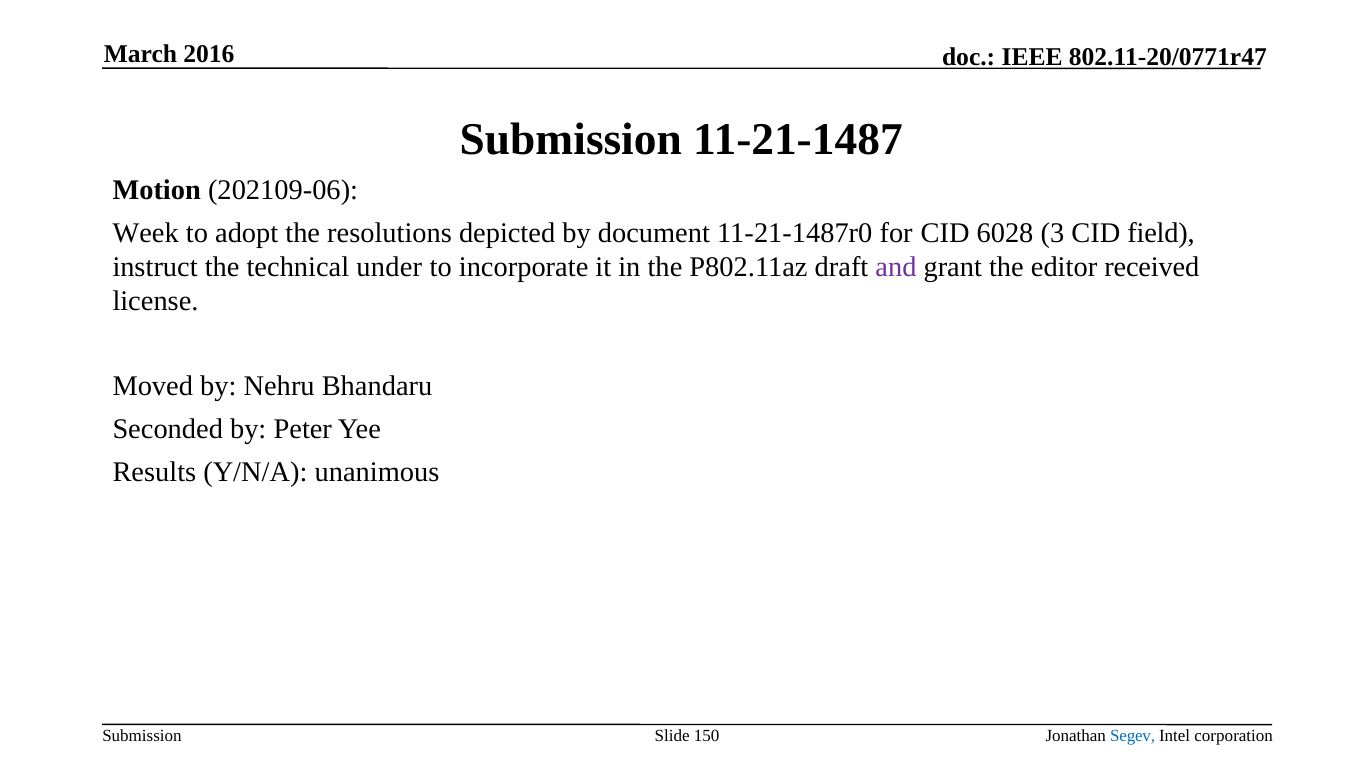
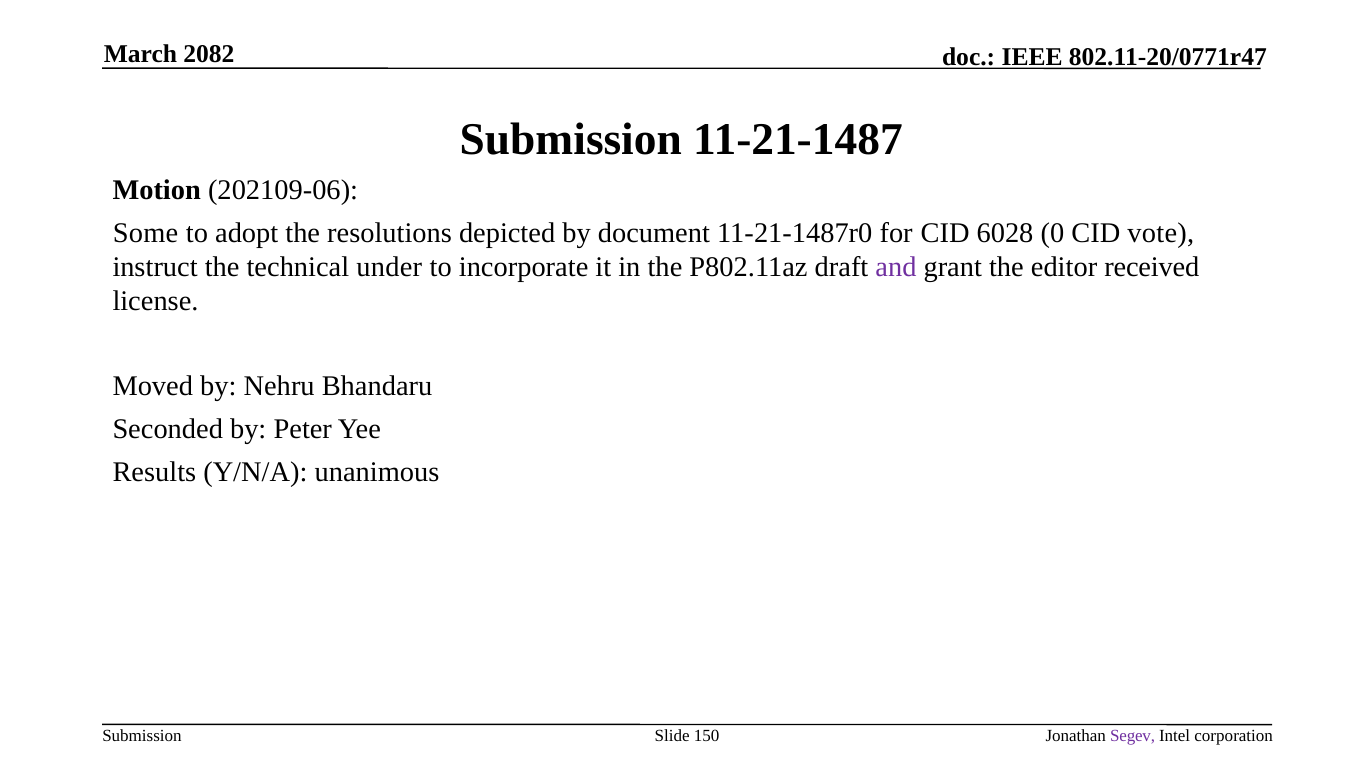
2016: 2016 -> 2082 (209, 54)
Week: Week -> Some (146, 233)
3: 3 -> 0 (1052, 233)
field: field -> vote (1161, 233)
Segev colour: blue -> purple (1133, 735)
